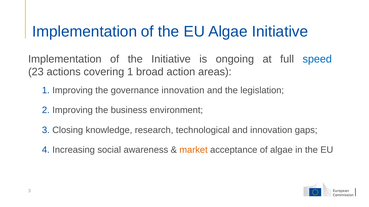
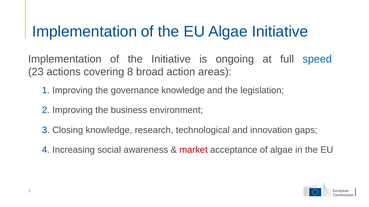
covering 1: 1 -> 8 (130, 72)
governance innovation: innovation -> knowledge (183, 91)
market colour: orange -> red (194, 150)
